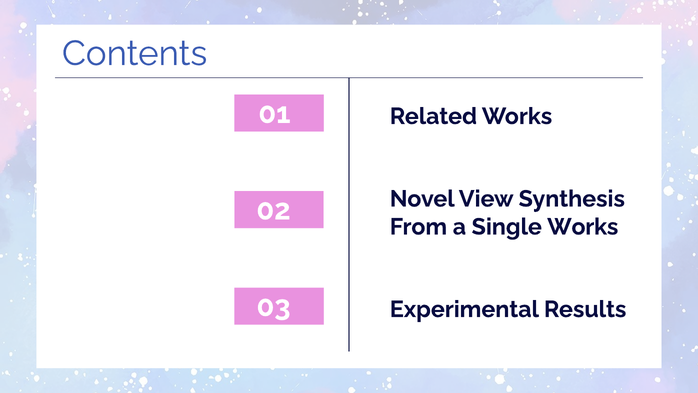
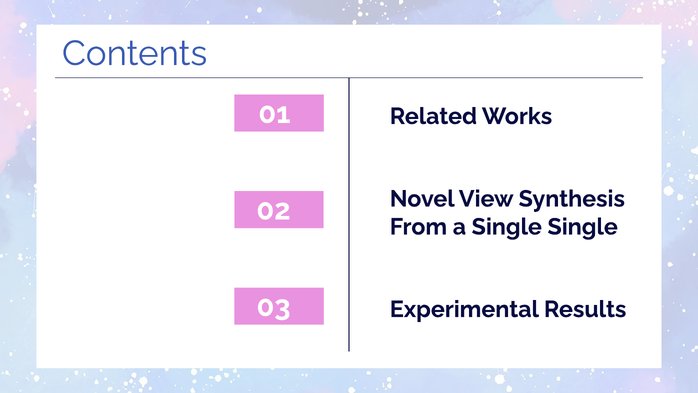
Single Works: Works -> Single (583, 227)
